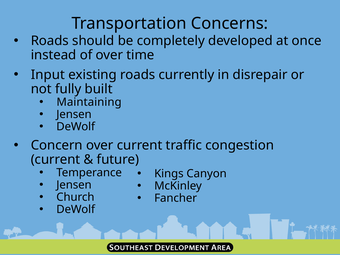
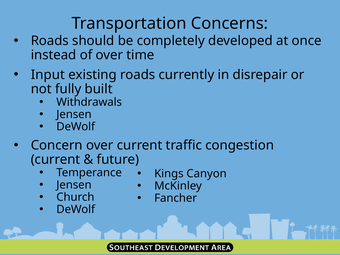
Maintaining: Maintaining -> Withdrawals (89, 102)
